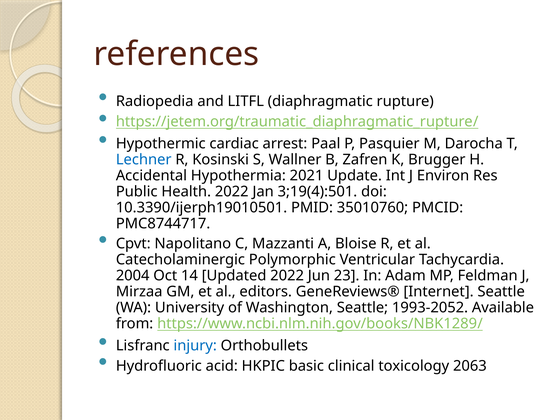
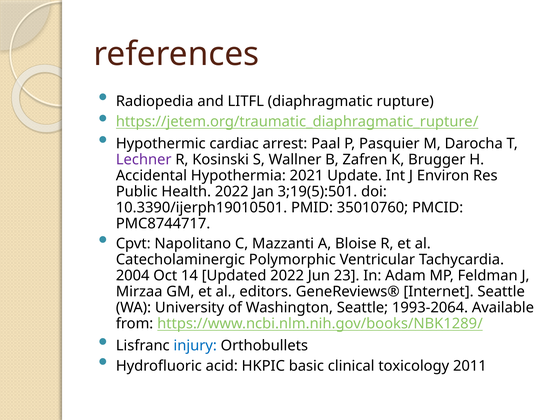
Lechner colour: blue -> purple (144, 160)
3;19(4):501: 3;19(4):501 -> 3;19(5):501 (317, 192)
1993-2052: 1993-2052 -> 1993-2064 (430, 308)
2063: 2063 -> 2011 (470, 366)
